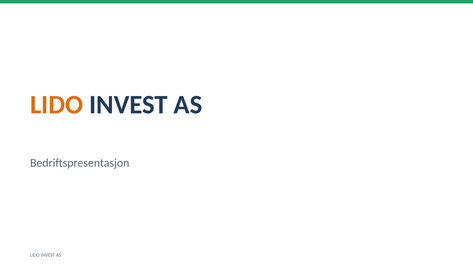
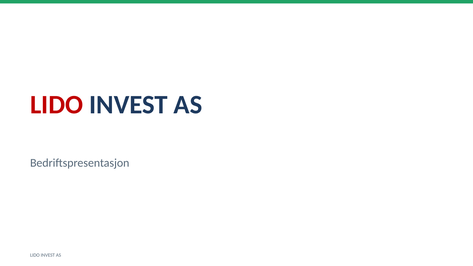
LIDO colour: orange -> red (57, 105)
